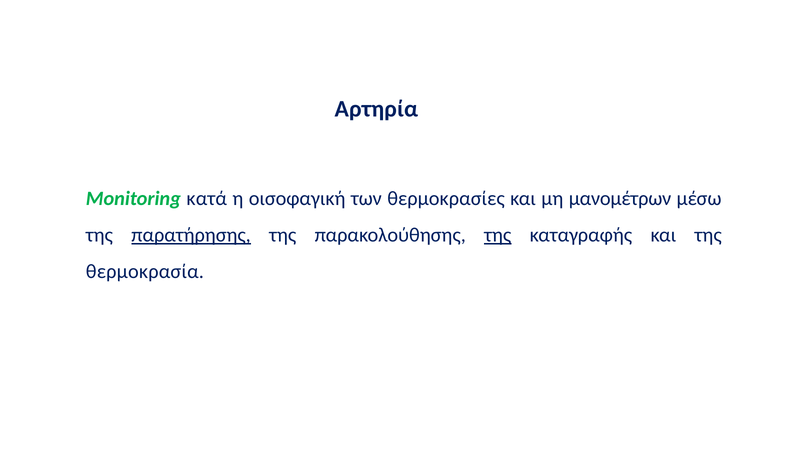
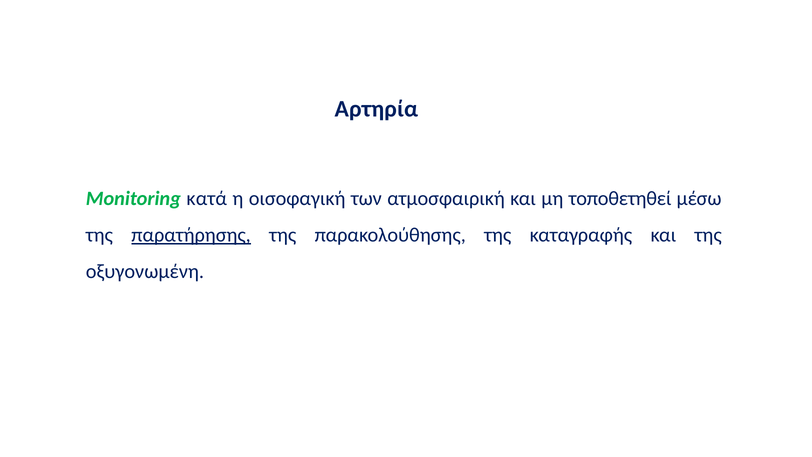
θερμοκρασίες: θερμοκρασίες -> ατμοσφαιρική (446, 198)
μανομέτρων: μανομέτρων -> τοποθετηθεί (620, 198)
της underline: present -> none (498, 235)
θερμοκρασία: θερμοκρασία -> οξυγονωμένη (145, 271)
